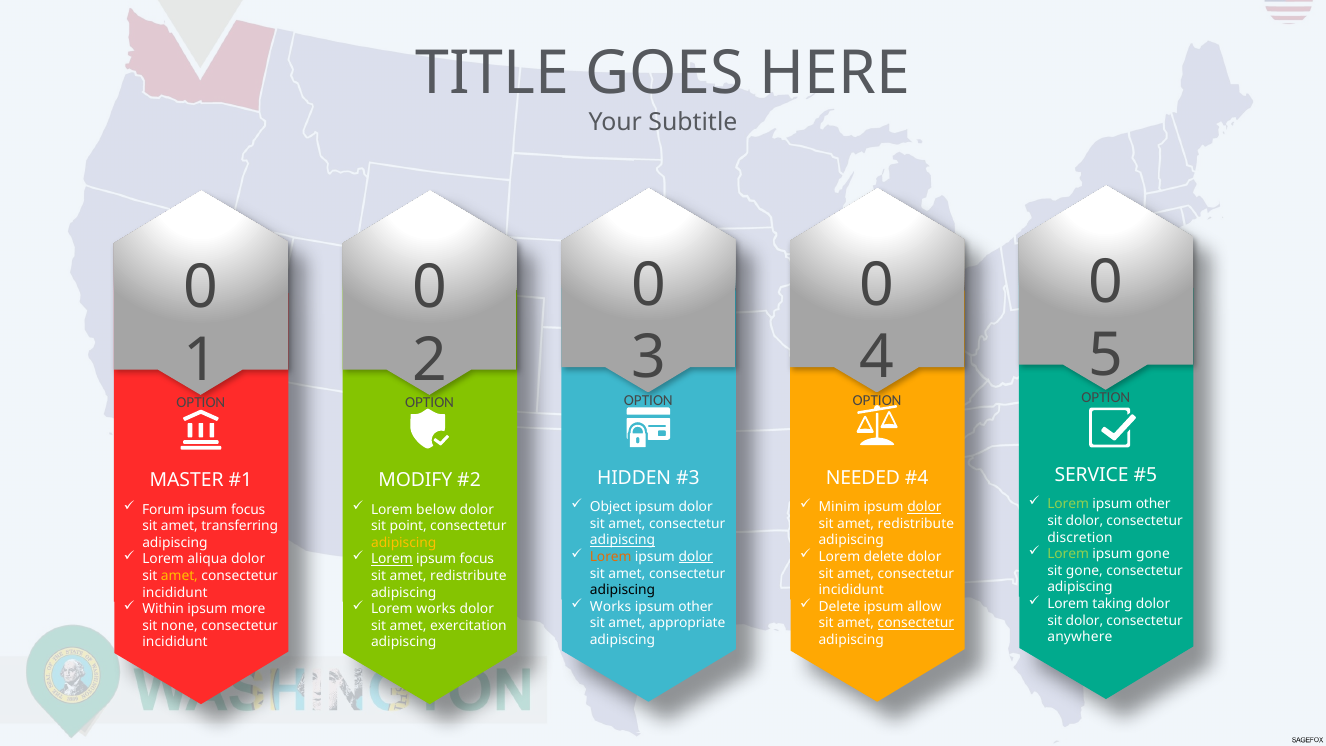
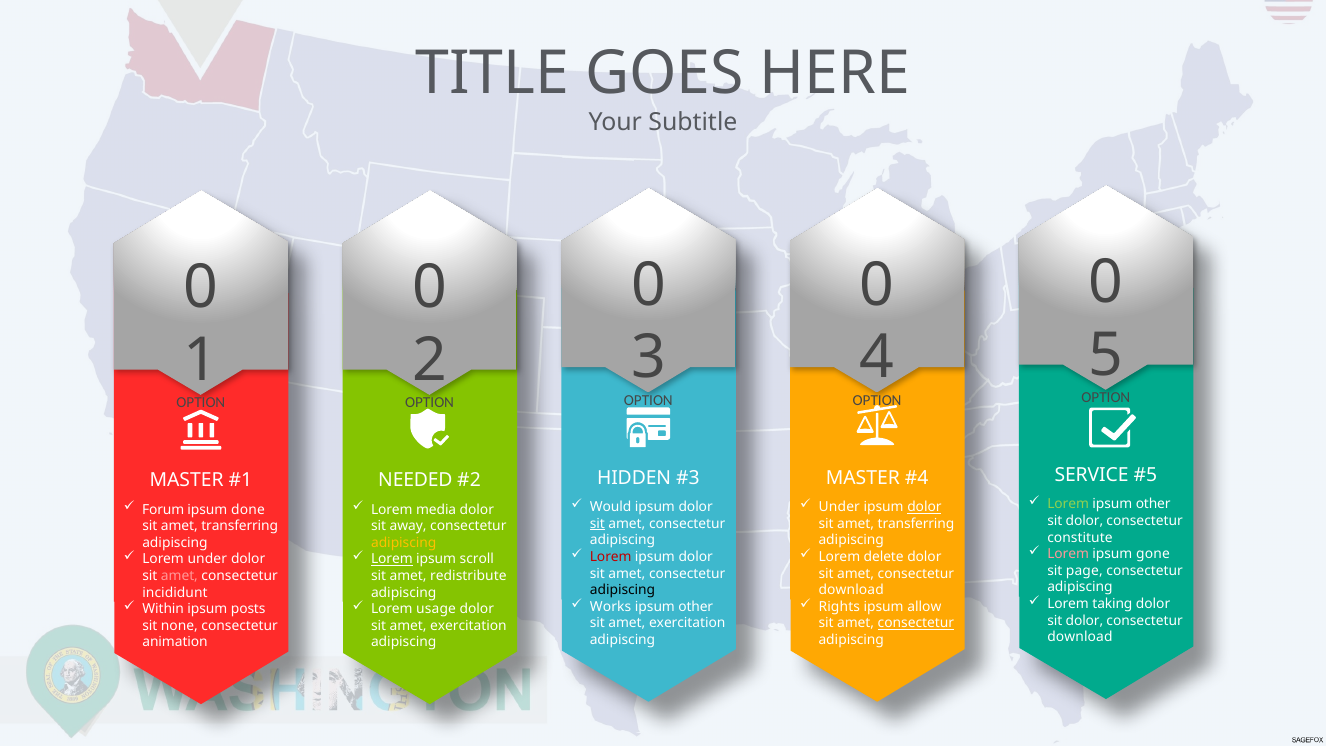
NEEDED: NEEDED -> MASTER (863, 478)
MODIFY: MODIFY -> NEEDED (415, 480)
Object: Object -> Would (611, 507)
Minim: Minim -> Under (839, 507)
focus: focus -> done (248, 509)
below: below -> media (436, 509)
sit underline: none -> present (597, 524)
redistribute: redistribute -> transferring (916, 524)
point: point -> away (408, 526)
discretion: discretion -> constitute (1080, 537)
adipiscing underline: present -> none (623, 540)
Lorem colour: light green -> pink (1068, 554)
Lorem colour: orange -> red (611, 557)
dolor underline: present -> none (696, 557)
Lorem aliqua: aliqua -> under (207, 559)
focus: focus -> scroll (477, 559)
sit gone: gone -> page (1084, 571)
amet colour: yellow -> pink (179, 576)
incididunt: incididunt -> download (851, 590)
Delete: Delete -> Rights (839, 607)
more: more -> posts (248, 609)
Lorem works: works -> usage (436, 609)
appropriate: appropriate -> exercitation (687, 623)
anywhere: anywhere -> download (1080, 637)
incididunt: incididunt -> animation (175, 642)
